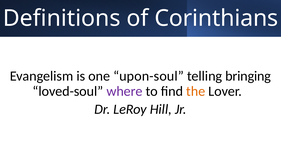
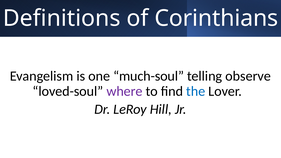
upon-soul: upon-soul -> much-soul (149, 76)
bringing: bringing -> observe (248, 76)
the colour: orange -> blue (196, 91)
